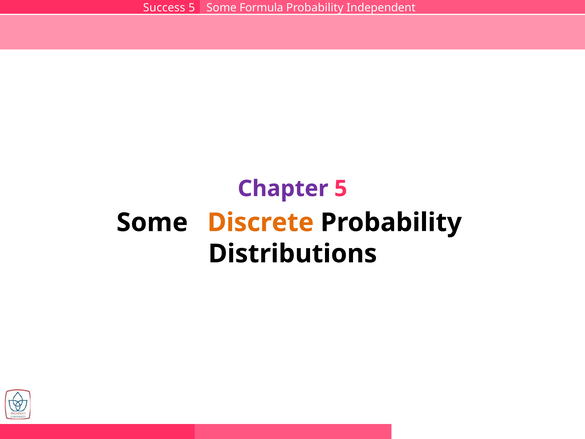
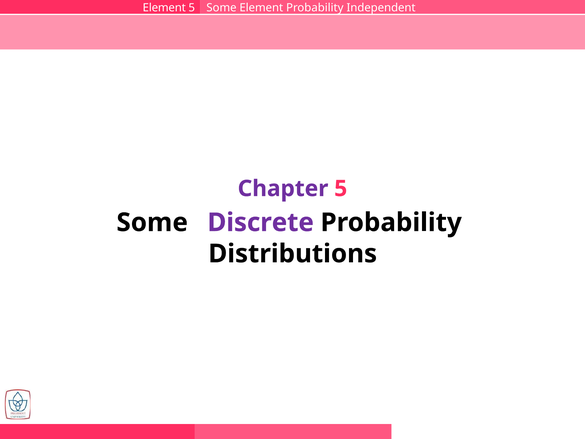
Success: Success -> Element (164, 8)
Some Formula: Formula -> Element (261, 8)
Discrete colour: orange -> purple (261, 222)
